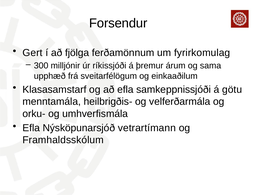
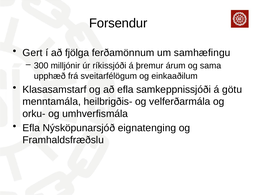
fyrirkomulag: fyrirkomulag -> samhæfingu (202, 53)
vetrartímann: vetrartímann -> eignatenging (147, 128)
Framhaldsskólum: Framhaldsskólum -> Framhaldsfræðslu (63, 140)
